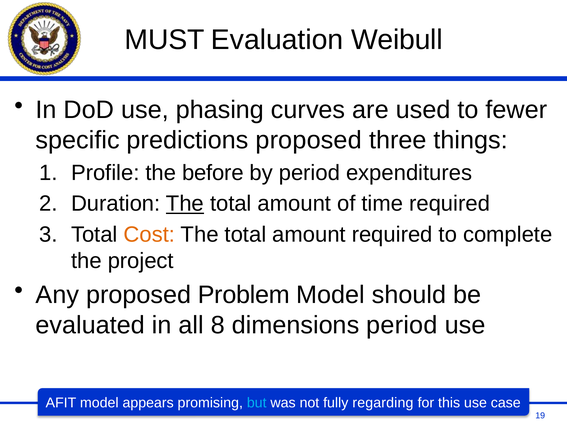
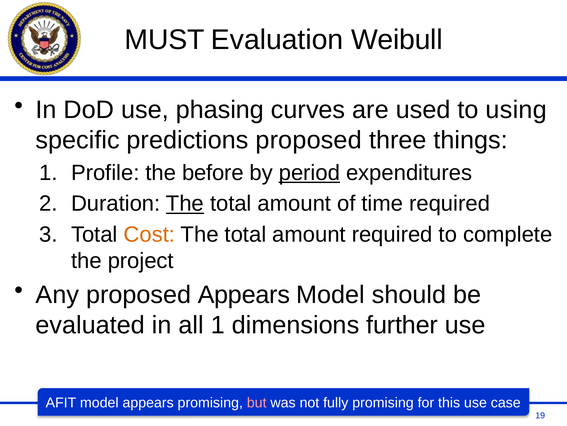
fewer: fewer -> using (516, 110)
period underline: none -> present (309, 172)
proposed Problem: Problem -> Appears (244, 294)
all 8: 8 -> 1 (218, 324)
dimensions period: period -> further (402, 324)
but colour: light blue -> pink (257, 402)
fully regarding: regarding -> promising (383, 402)
